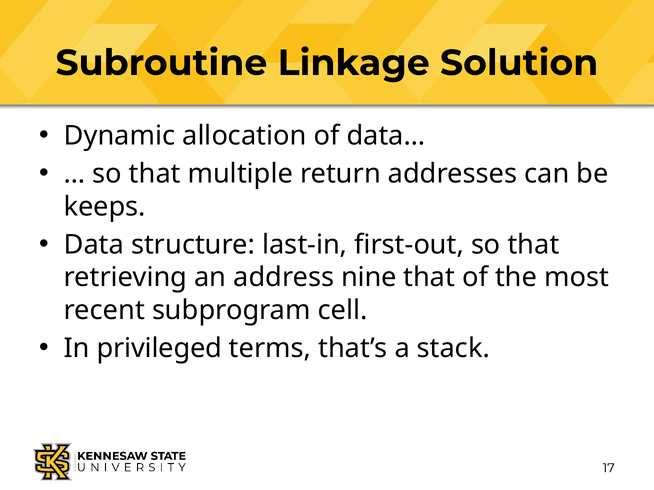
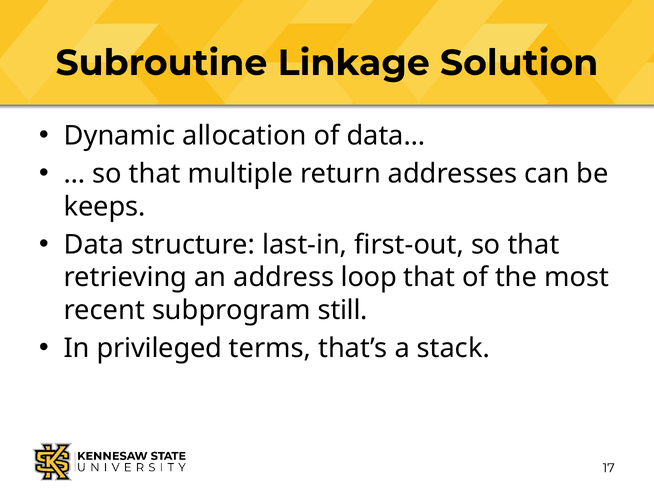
nine: nine -> loop (369, 278)
cell: cell -> still (343, 310)
